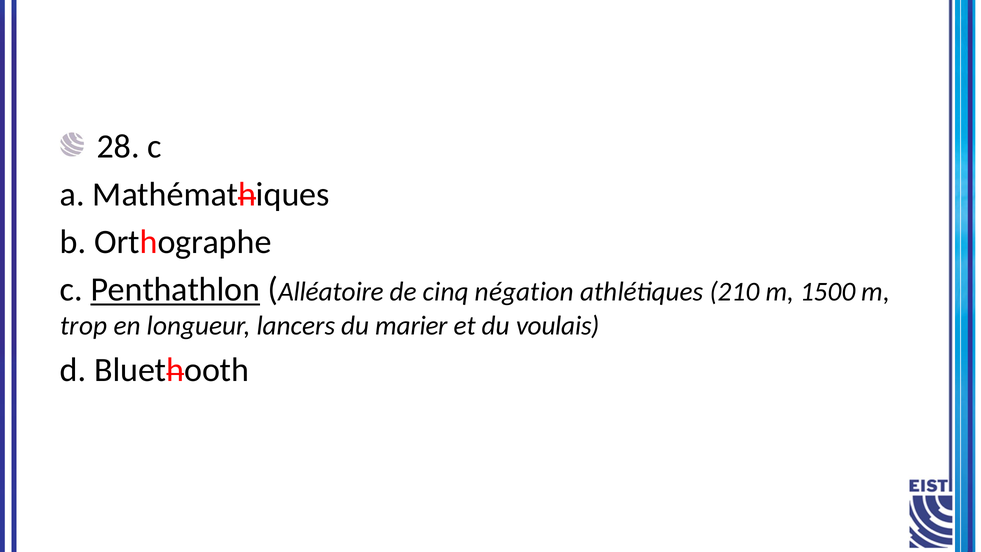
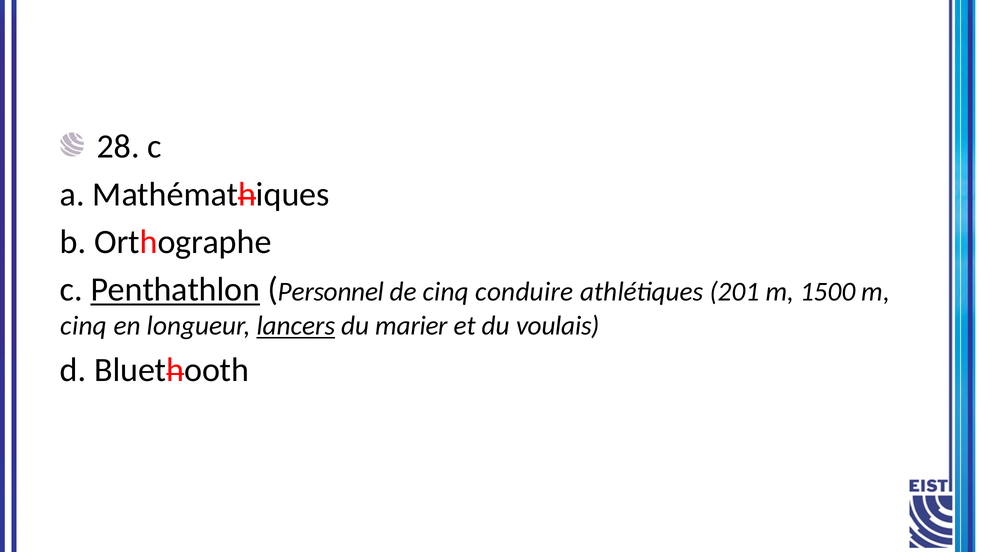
Alléatoire: Alléatoire -> Personnel (331, 292)
négation: négation -> conduire (524, 292)
210: 210 -> 201 (734, 292)
trop: trop -> cinq (84, 326)
lancers underline: none -> present (296, 326)
